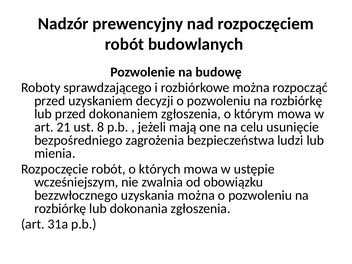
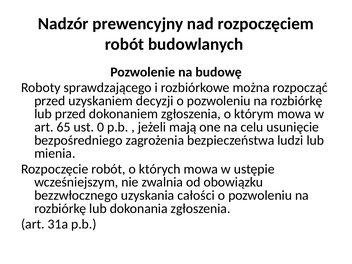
21: 21 -> 65 (64, 127)
8: 8 -> 0 (101, 127)
uzyskania można: można -> całości (196, 195)
